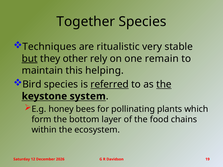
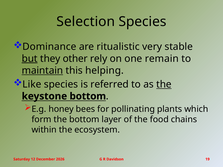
Together: Together -> Selection (86, 22)
Techniques: Techniques -> Dominance (49, 47)
maintain underline: none -> present (42, 71)
Bird: Bird -> Like (32, 84)
referred underline: present -> none (110, 84)
keystone system: system -> bottom (88, 96)
